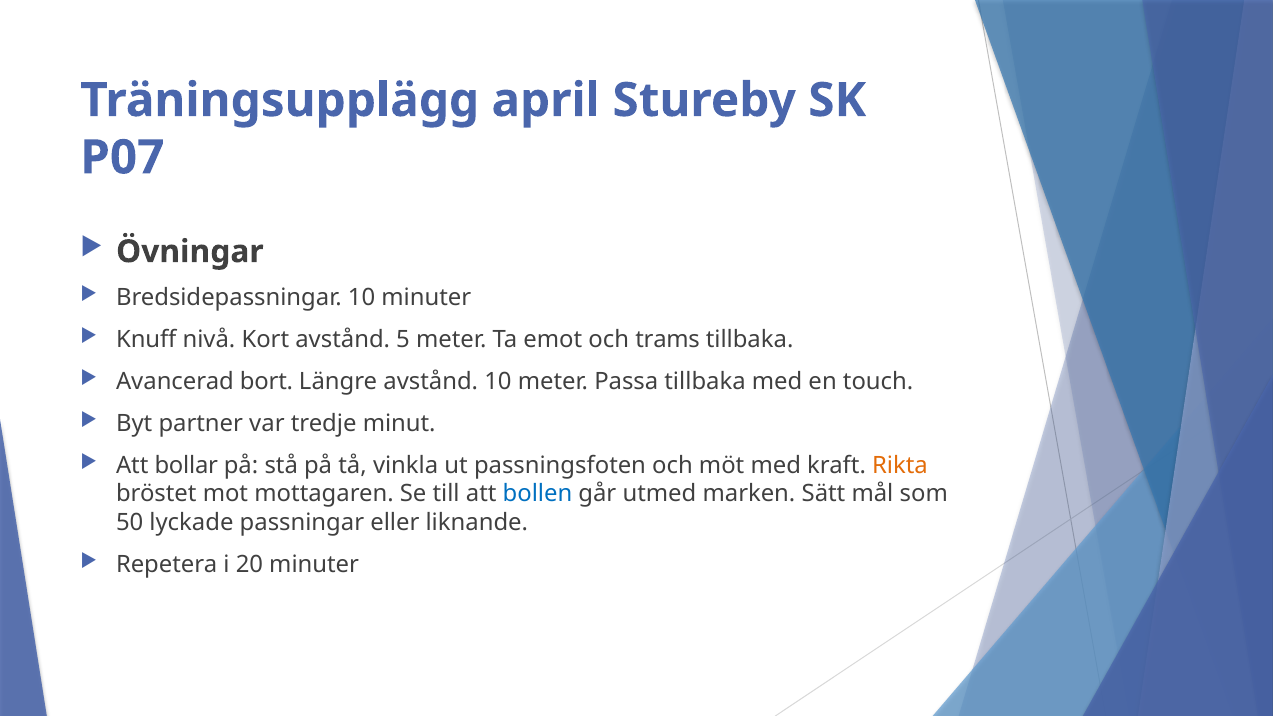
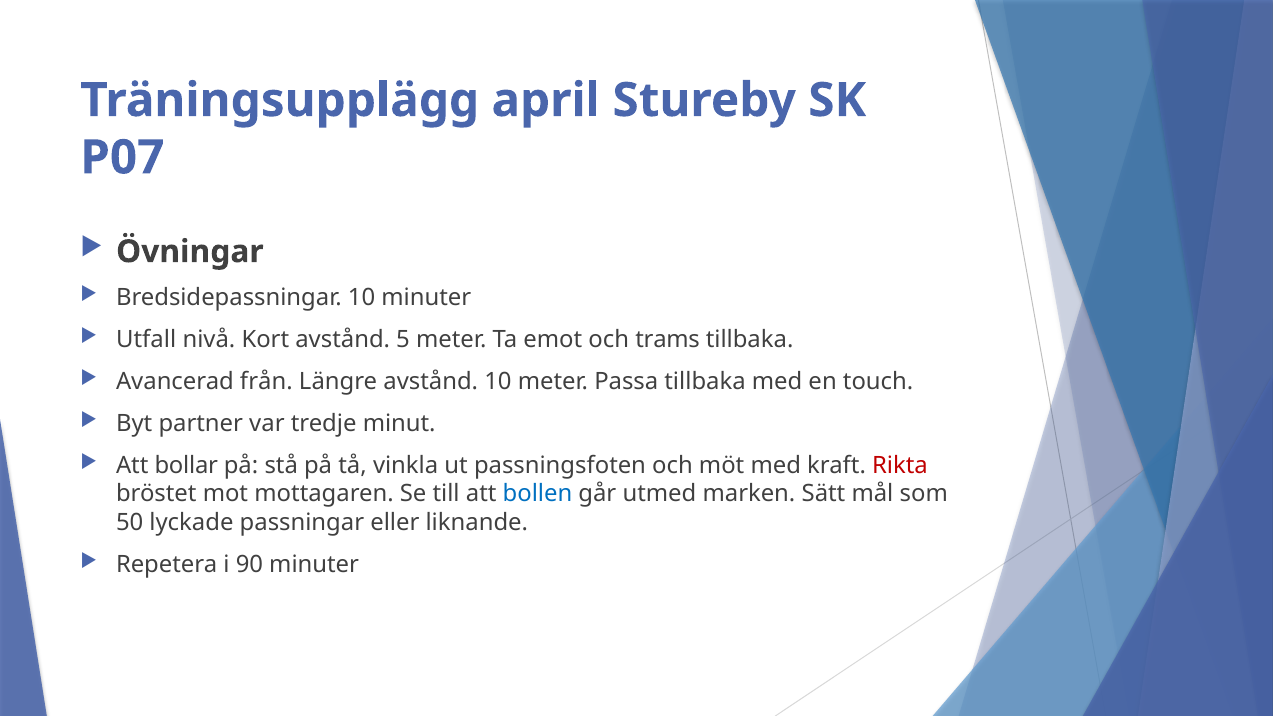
Knuff: Knuff -> Utfall (146, 340)
bort: bort -> från (266, 382)
Rikta colour: orange -> red (900, 465)
20: 20 -> 90 (249, 565)
